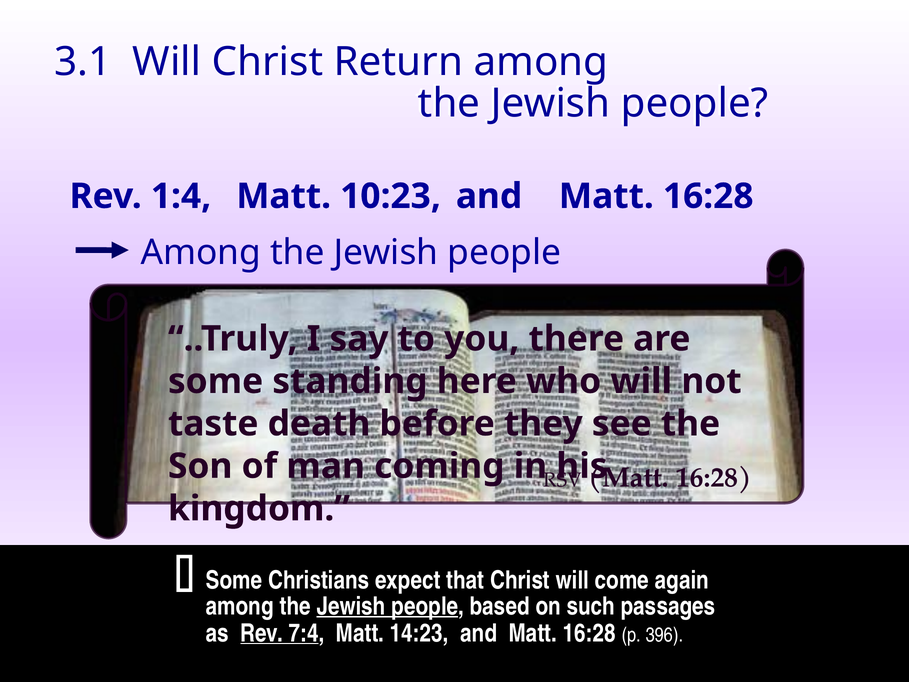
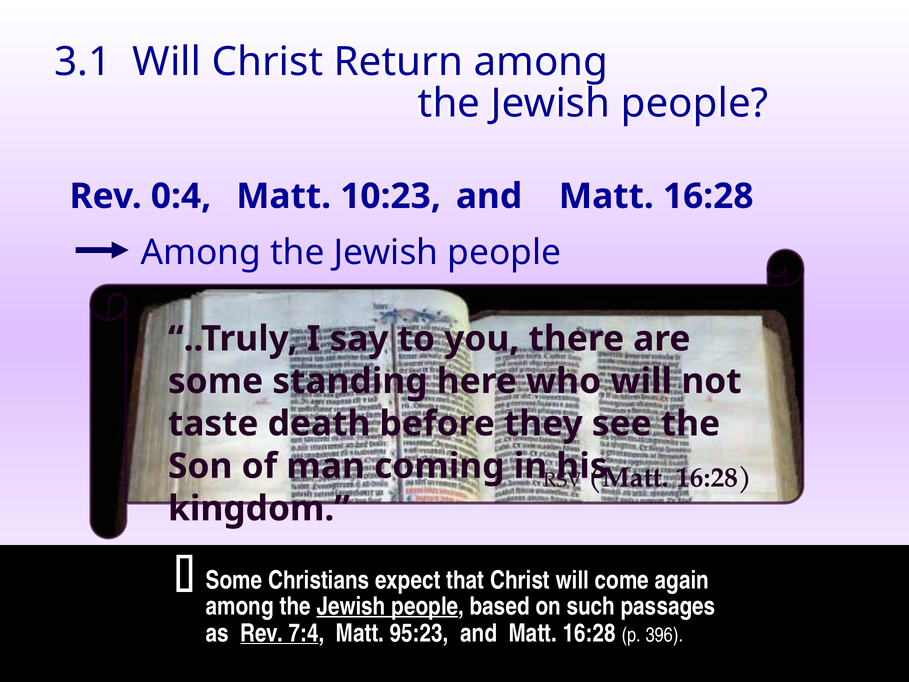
1:4: 1:4 -> 0:4 (181, 196)
14:23: 14:23 -> 95:23 (419, 633)
